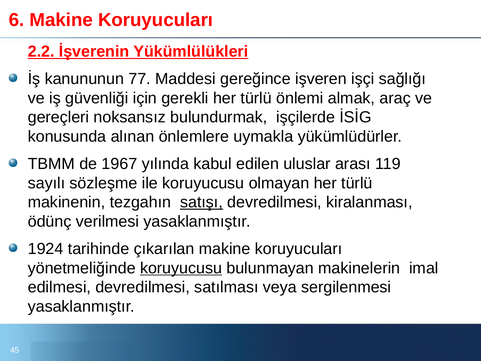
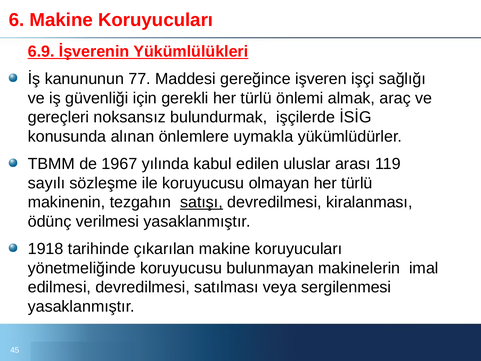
2.2: 2.2 -> 6.9 (41, 51)
1924: 1924 -> 1918 (46, 249)
koruyucusu underline: present -> none (181, 268)
